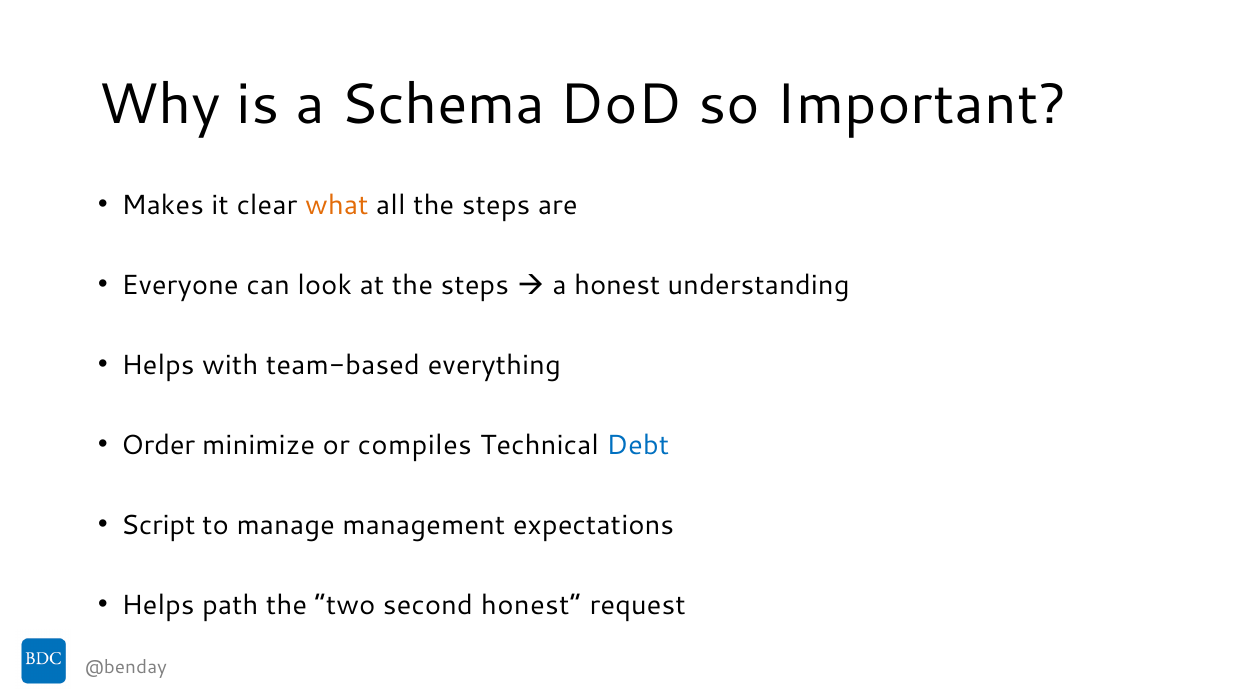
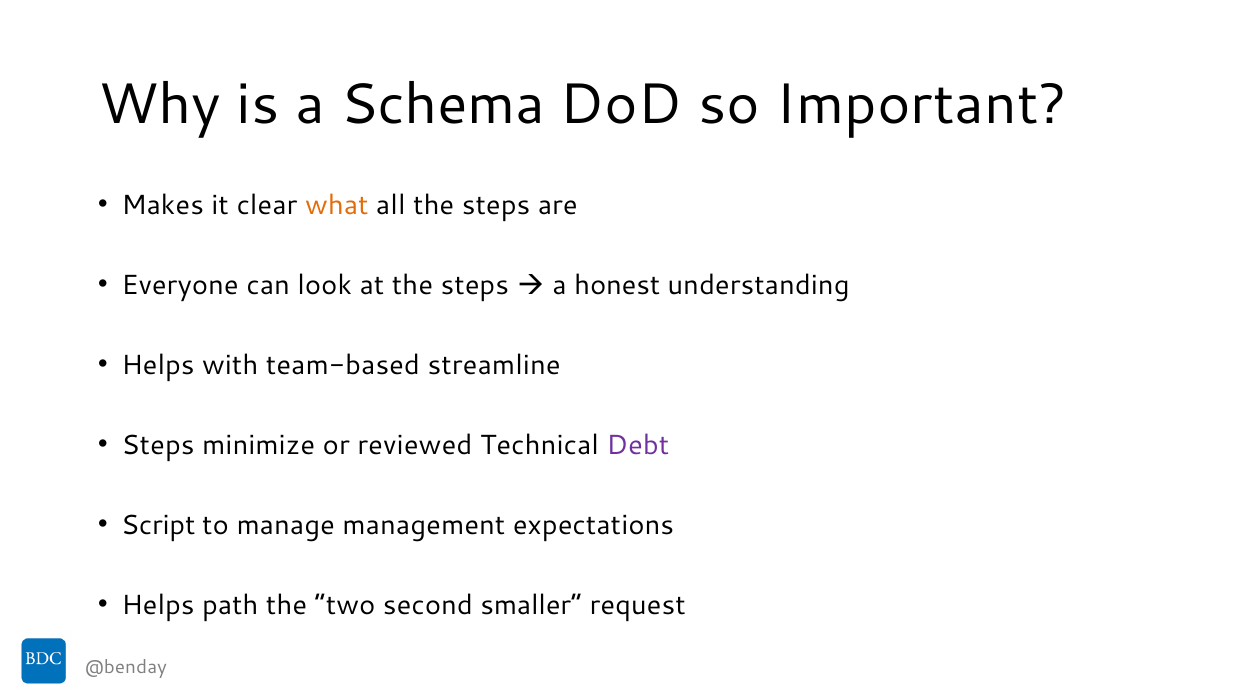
everything: everything -> streamline (494, 365)
Order: Order -> Steps (158, 445)
compiles: compiles -> reviewed (415, 445)
Debt colour: blue -> purple (638, 445)
second honest: honest -> smaller (531, 605)
